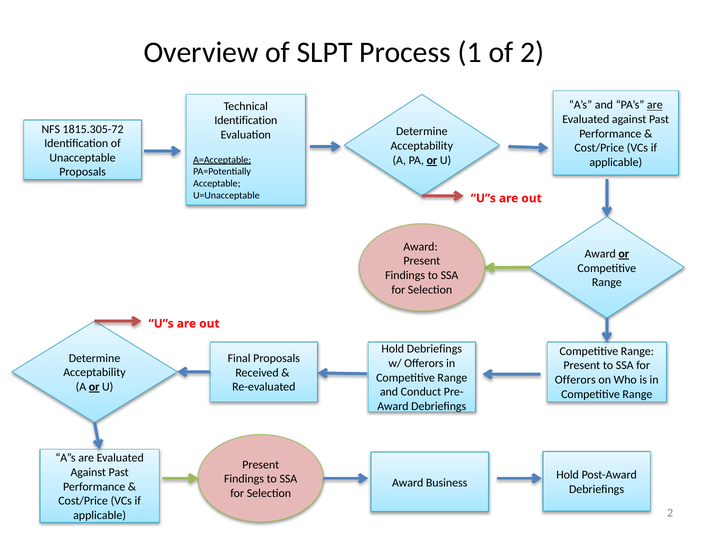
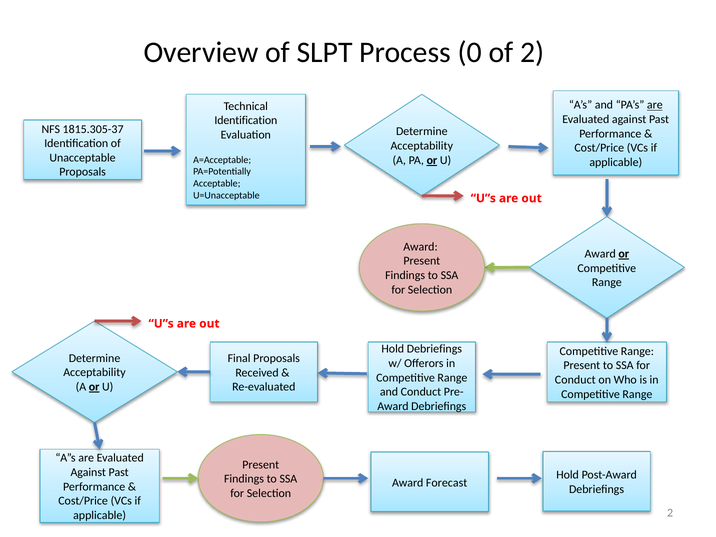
1: 1 -> 0 (470, 52)
1815.305-72: 1815.305-72 -> 1815.305-37 (93, 129)
A=Acceptable underline: present -> none (222, 160)
Offerors: Offerors -> Conduct (575, 380)
Business: Business -> Forecast (447, 483)
